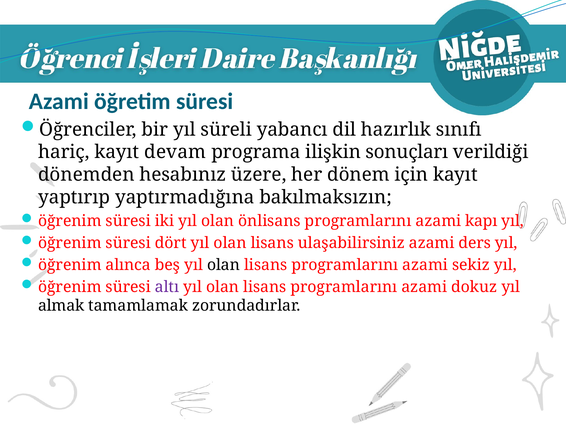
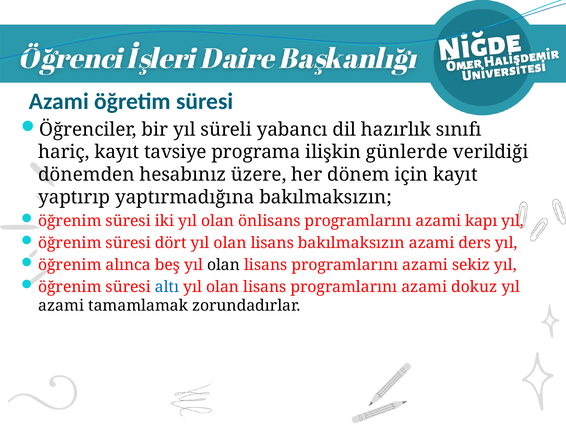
devam: devam -> tavsiye (175, 152)
sonuçları: sonuçları -> günlerde (407, 152)
lisans ulaşabilirsiniz: ulaşabilirsiniz -> bakılmaksızın (351, 243)
altı colour: purple -> blue (167, 287)
almak: almak -> azami (61, 306)
